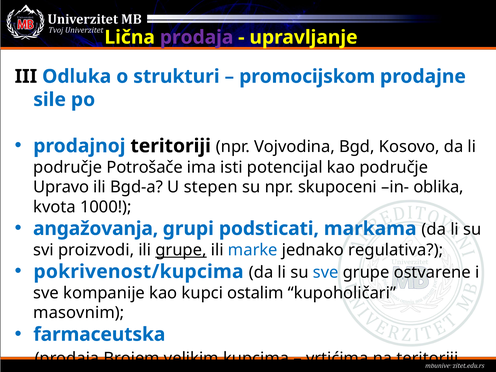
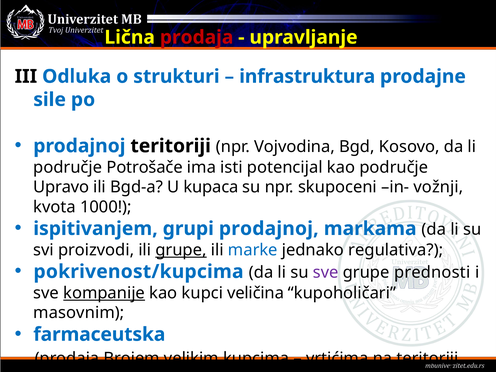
prodaja colour: purple -> red (197, 37)
promocijskom: promocijskom -> infrastruktura (307, 76)
stepen: stepen -> kupaca (211, 187)
oblika: oblika -> vožnji (438, 187)
angažovanja: angažovanja -> ispitivanjem (95, 229)
grupi podsticati: podsticati -> prodajnoj (269, 229)
sve colour: blue -> purple (326, 273)
ostvarene: ostvarene -> prednosti (432, 273)
kompanije underline: none -> present (104, 293)
kupci ostalim: ostalim -> veličina (256, 293)
